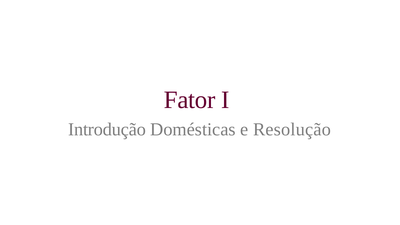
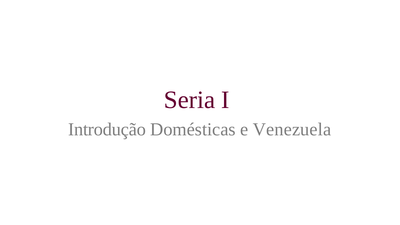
Fator: Fator -> Seria (189, 100)
Resolução: Resolução -> Venezuela (292, 129)
